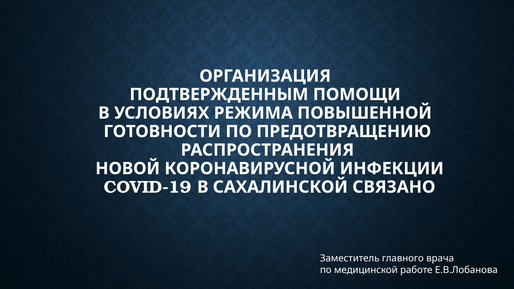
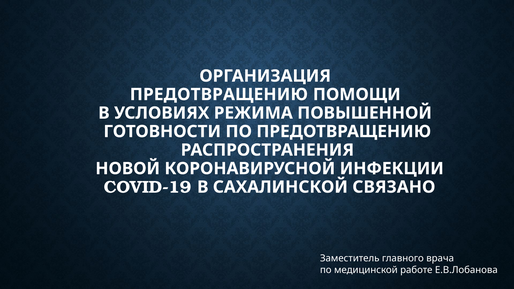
ПОДТВЕРЖДЕННЫМ: ПОДТВЕРЖДЕННЫМ -> ПРЕДОТВРАЩЕНИЮ (219, 95)
